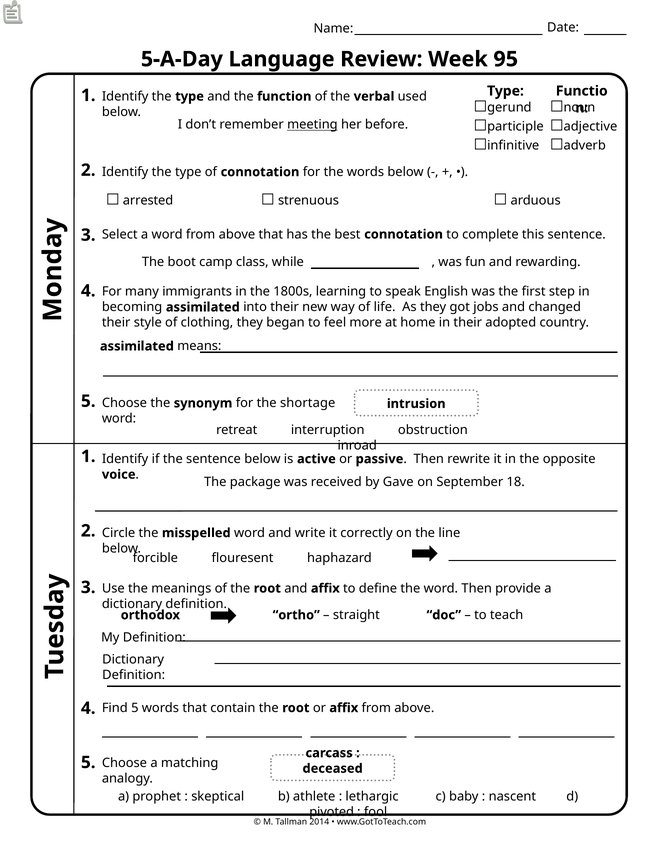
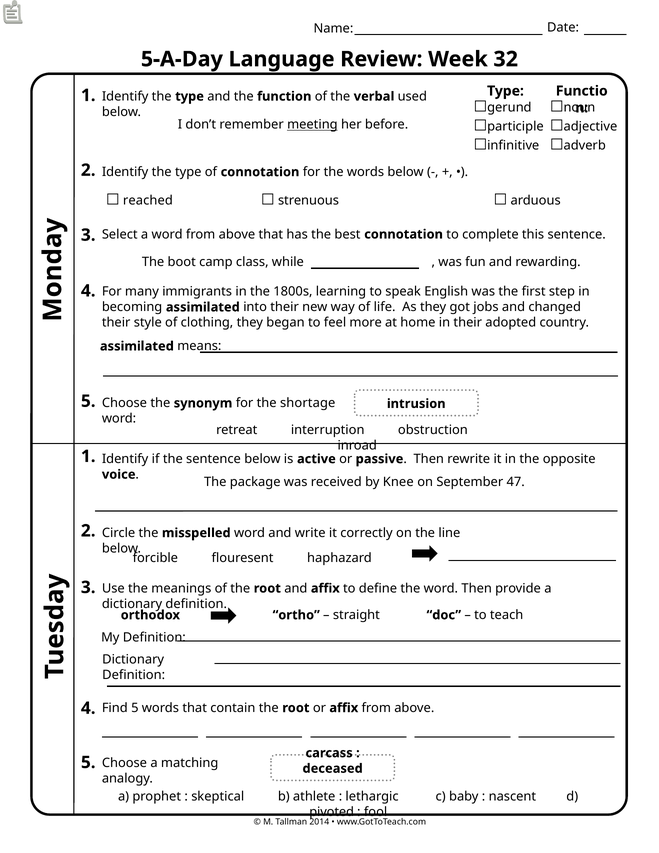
95: 95 -> 32 (506, 59)
arrested: arrested -> reached (148, 200)
Gave: Gave -> Knee (398, 482)
18: 18 -> 47 (516, 482)
